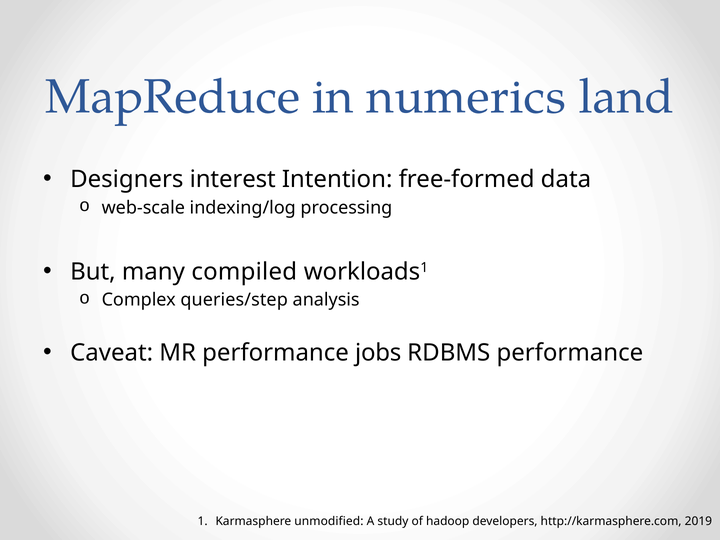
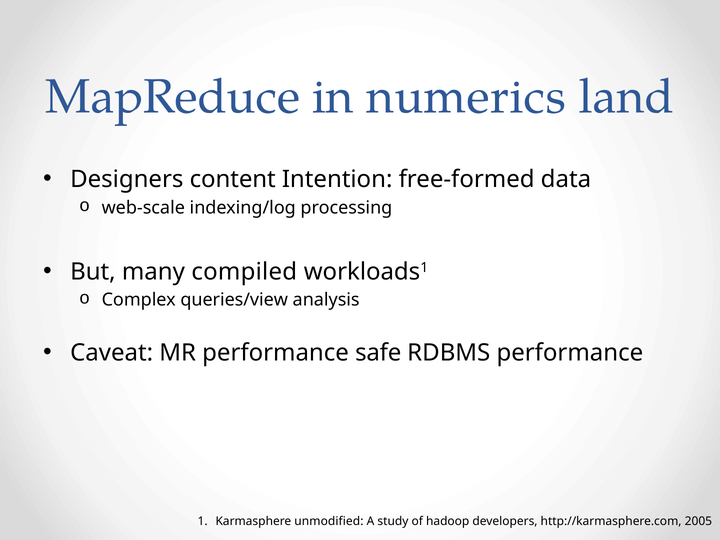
interest: interest -> content (233, 179)
queries/step: queries/step -> queries/view (234, 300)
jobs: jobs -> safe (378, 353)
2019: 2019 -> 2005 (698, 521)
